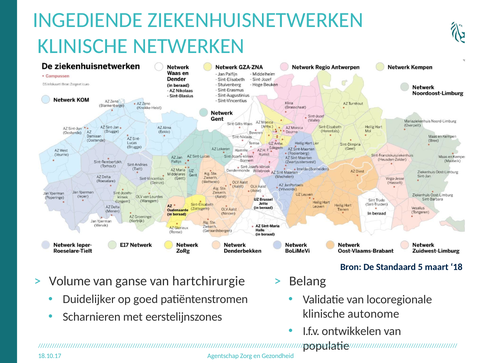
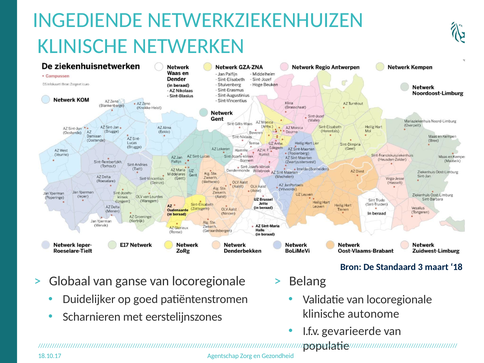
ZIEKENHUISNETWERKEN: ZIEKENHUISNETWERKEN -> NETWERKZIEKENHUIZEN (255, 20)
5: 5 -> 3 (420, 267)
Volume: Volume -> Globaal (70, 281)
hartchirurgie: hartchirurgie -> locoregionale (209, 281)
ontwikkelen: ontwikkelen -> gevarieerde (351, 331)
